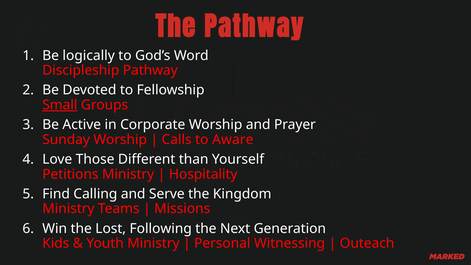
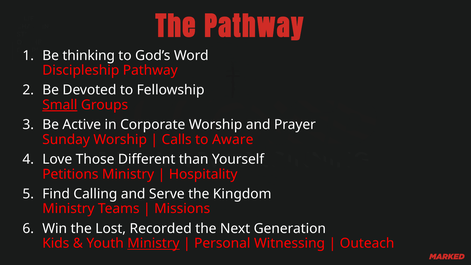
logically: logically -> thinking (89, 56)
Following: Following -> Recorded (161, 228)
Ministry underline: none -> present (153, 243)
